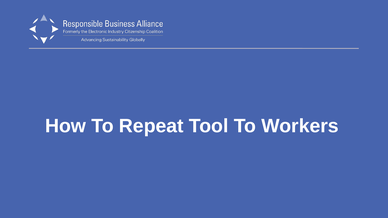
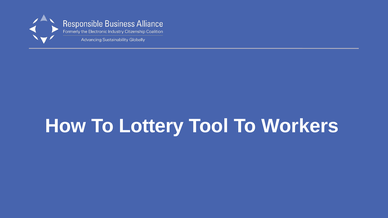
Repeat: Repeat -> Lottery (151, 126)
